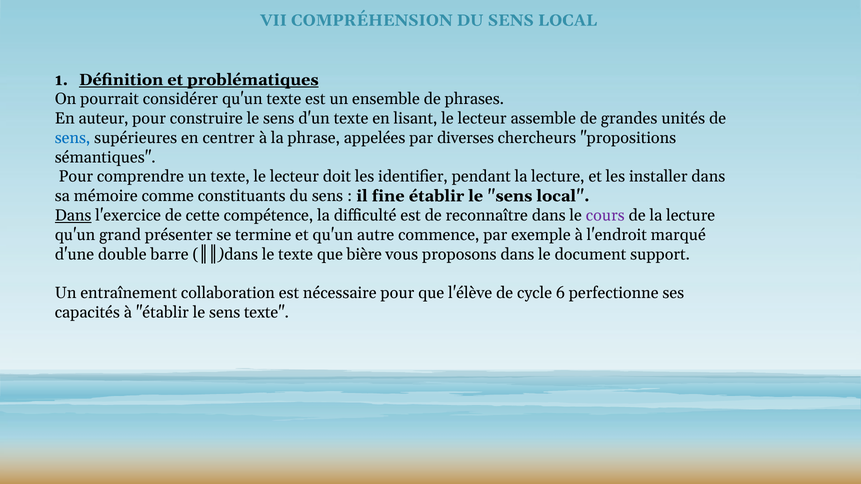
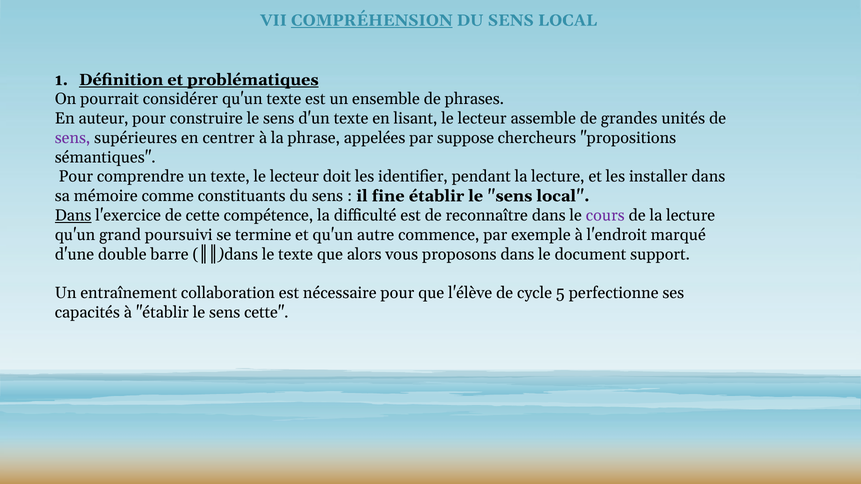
COMPRÉHENSION underline: none -> present (372, 20)
sens colour: blue -> purple (73, 138)
diverses: diverses -> suppose (466, 138)
présenter: présenter -> poursuivi (179, 235)
bière: bière -> alors (364, 254)
6: 6 -> 5 (560, 293)
sens texte: texte -> cette (266, 312)
